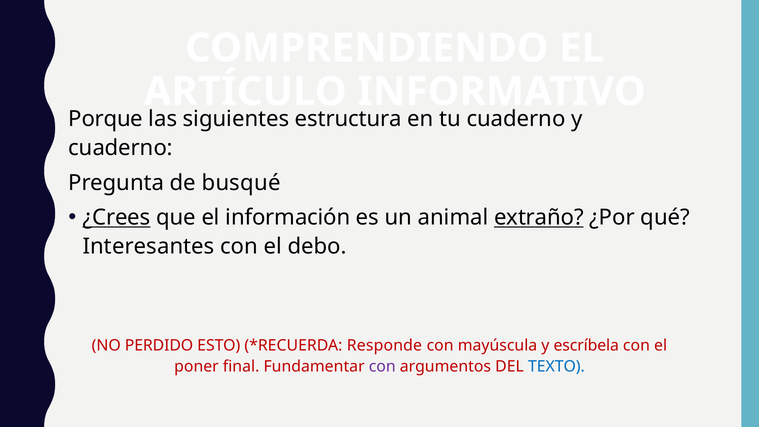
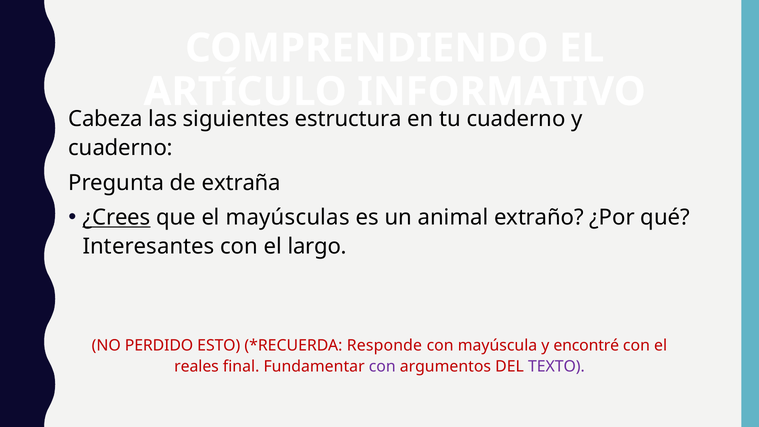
Porque: Porque -> Cabeza (106, 119)
busqué: busqué -> extraña (241, 183)
información: información -> mayúsculas (288, 217)
extraño underline: present -> none (539, 217)
debo: debo -> largo (317, 247)
escríbela: escríbela -> encontré (586, 346)
poner: poner -> reales (197, 367)
TEXTO colour: blue -> purple (556, 367)
